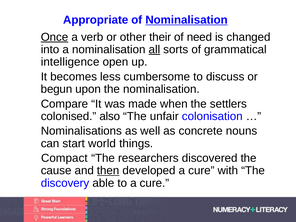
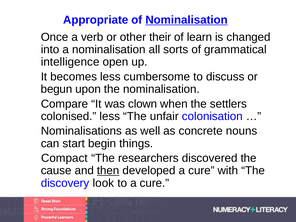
Once underline: present -> none (55, 37)
need: need -> learn (199, 37)
all underline: present -> none (154, 49)
made: made -> clown (143, 104)
colonised also: also -> less (110, 116)
world: world -> begin (102, 143)
able: able -> look (103, 183)
